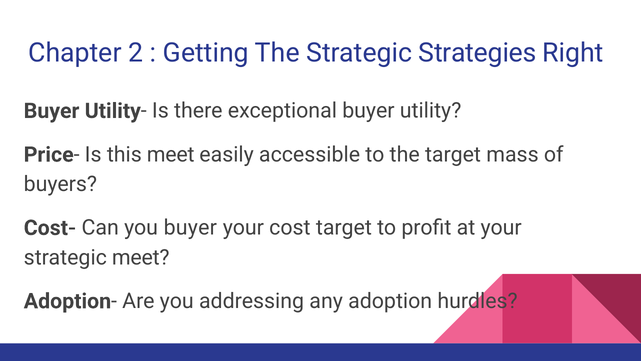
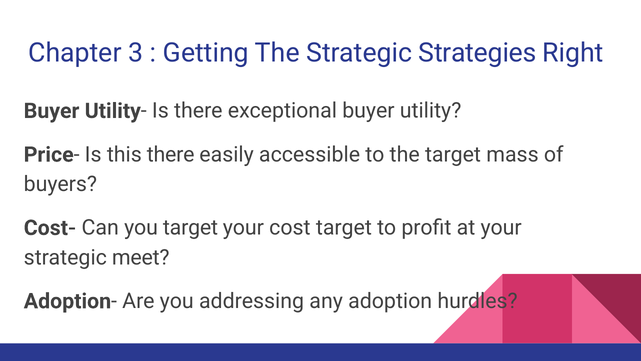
2: 2 -> 3 (136, 53)
this meet: meet -> there (171, 154)
you buyer: buyer -> target (190, 228)
